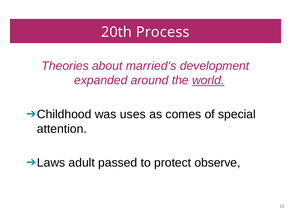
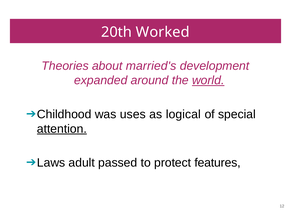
Process: Process -> Worked (163, 32)
comes: comes -> logical (183, 114)
attention underline: none -> present (62, 129)
observe: observe -> features (217, 163)
